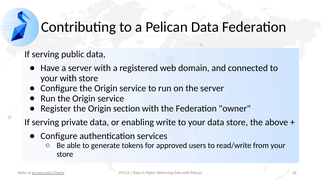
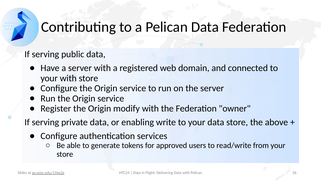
section: section -> modify (127, 108)
